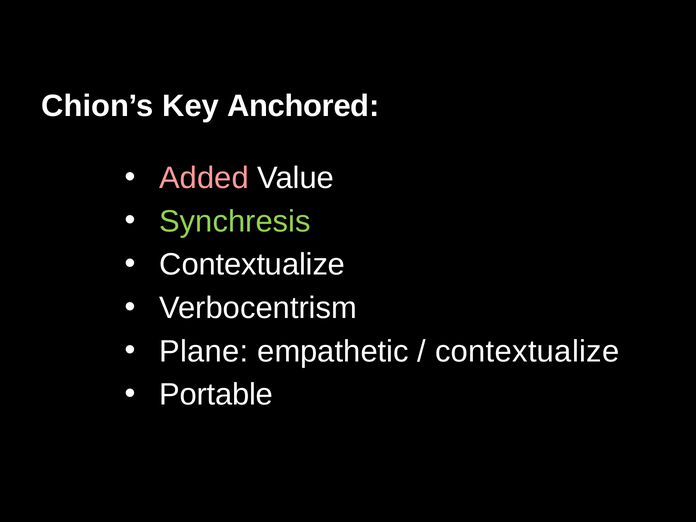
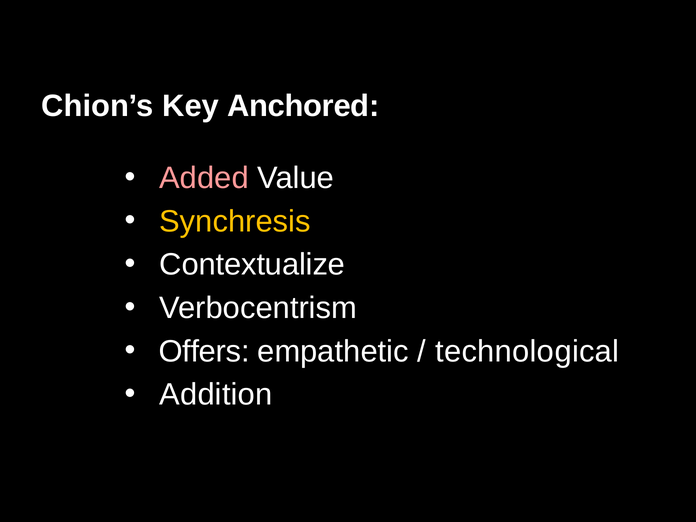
Synchresis colour: light green -> yellow (235, 221)
Plane: Plane -> Offers (204, 351)
contextualize: contextualize -> technological (527, 351)
Portable: Portable -> Addition (216, 395)
